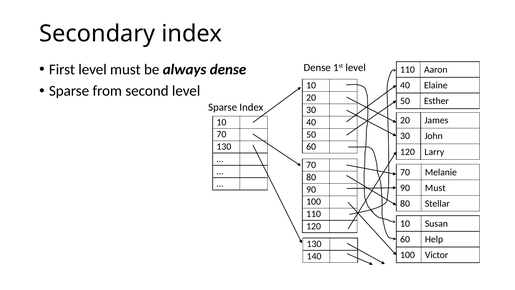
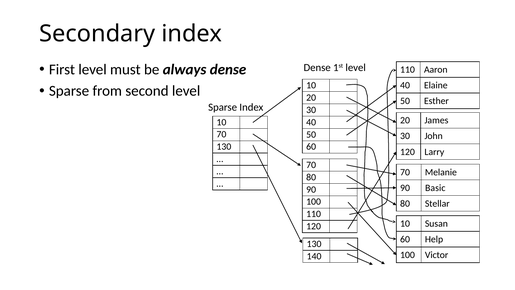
90 Must: Must -> Basic (435, 188)
